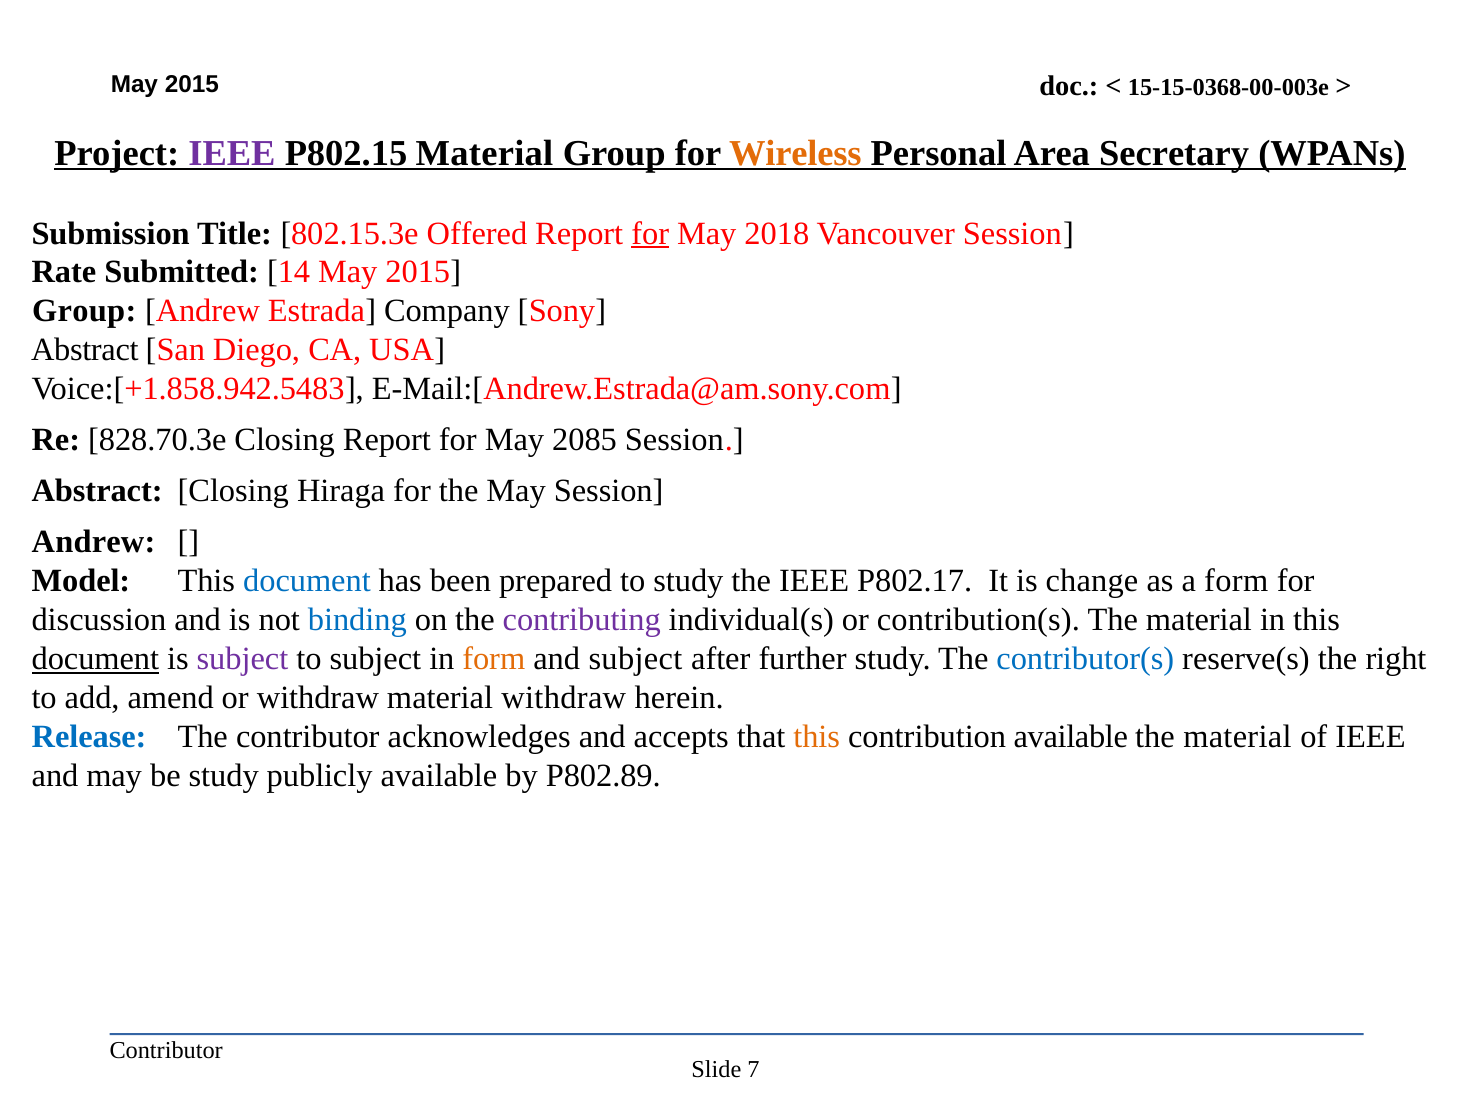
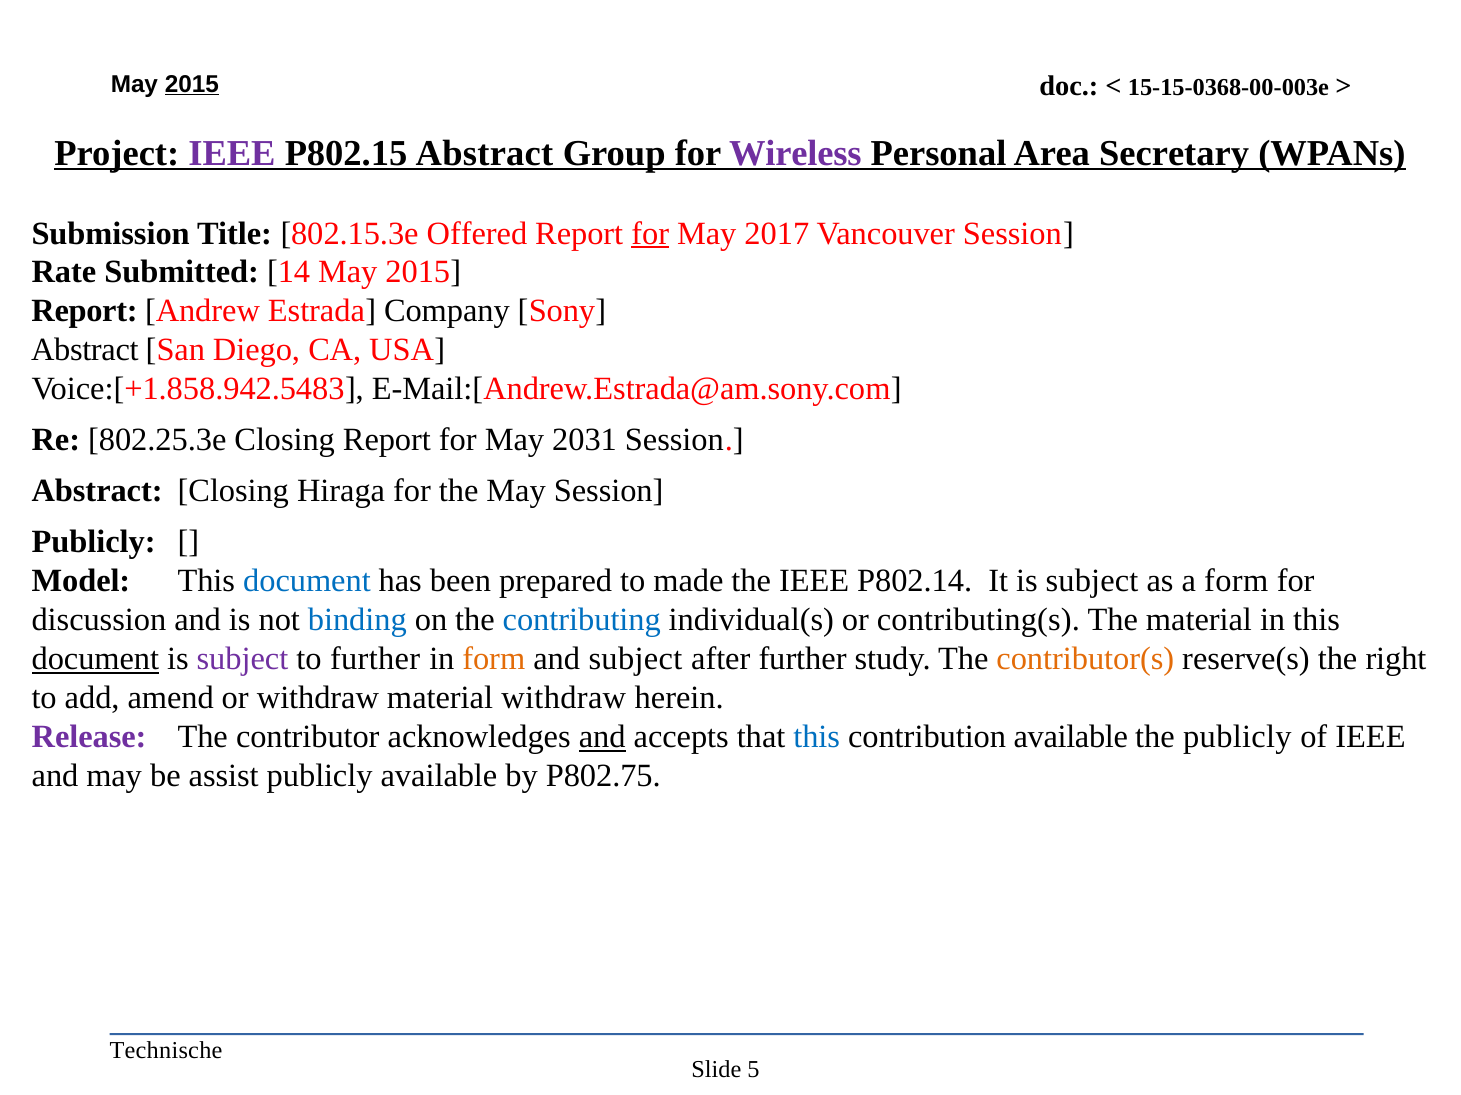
2015 underline: none -> present (192, 84)
P802.15 Material: Material -> Abstract (485, 153)
Wireless colour: orange -> purple (795, 153)
2018: 2018 -> 2017 (777, 233)
Group: Group -> Report (85, 311)
828.70.3e: 828.70.3e -> 802.25.3e (157, 440)
2085: 2085 -> 2031 (585, 440)
Andrew: Andrew -> Publicly (94, 543)
to study: study -> made (688, 582)
P802.17: P802.17 -> P802.14 (915, 582)
It is change: change -> subject (1092, 582)
contributing colour: purple -> blue (582, 621)
contribution(s: contribution(s -> contributing(s (978, 621)
to subject: subject -> further (375, 659)
contributor(s colour: blue -> orange (1085, 659)
Release colour: blue -> purple (89, 737)
and underline: none -> present (602, 737)
this colour: orange -> blue (817, 737)
material: material -> publicly (1237, 737)
be study: study -> assist (224, 776)
P802.89: P802.89 -> P802.75 (603, 776)
Contributor: Contributor -> Technische (166, 1051)
7: 7 -> 5 (754, 1071)
